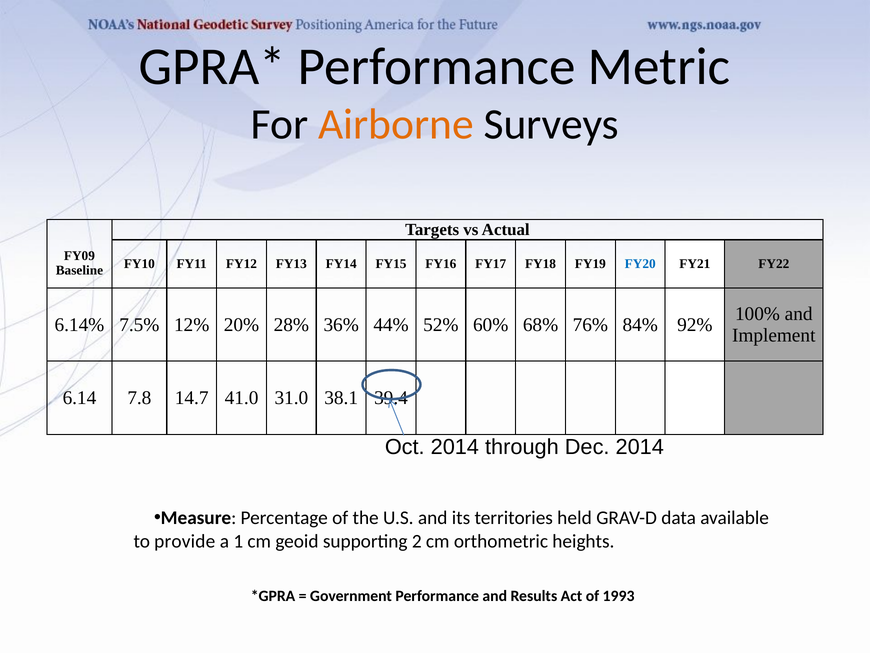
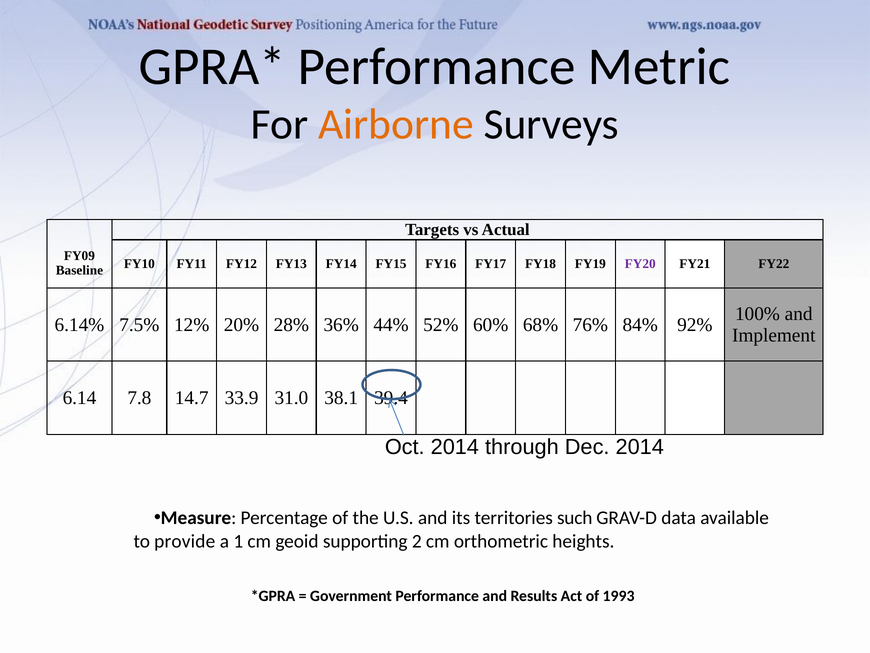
FY20 colour: blue -> purple (640, 264)
41.0: 41.0 -> 33.9 (242, 398)
held: held -> such (575, 518)
